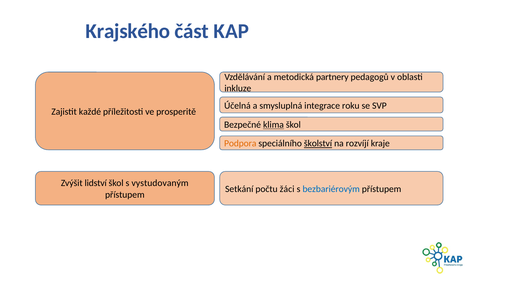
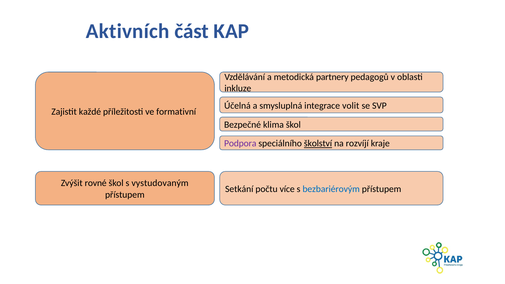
Krajského: Krajského -> Aktivních (128, 31)
roku: roku -> volit (351, 106)
prosperitě: prosperitě -> formativní (176, 112)
klima underline: present -> none (273, 125)
Podpora colour: orange -> purple (240, 144)
lidství: lidství -> rovné (96, 183)
žáci: žáci -> více (287, 189)
